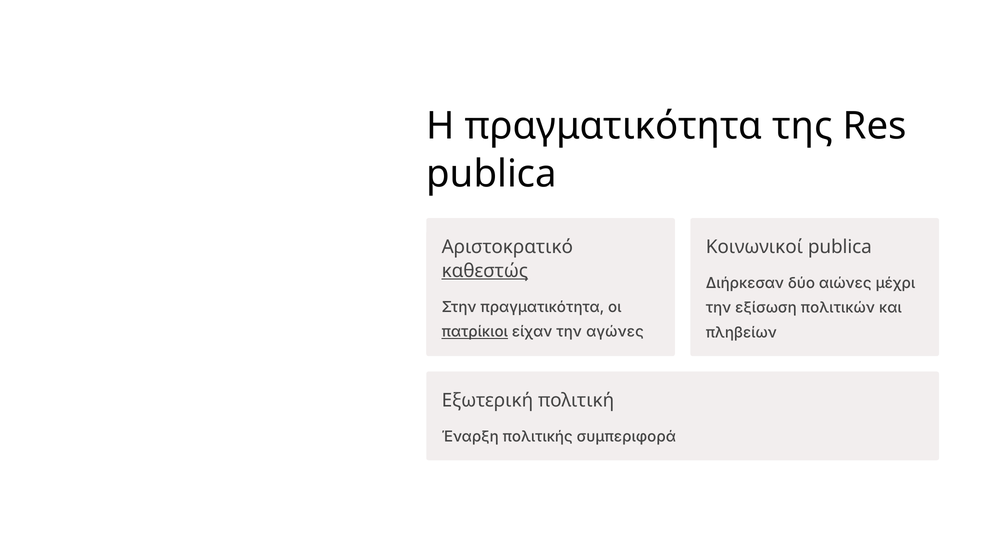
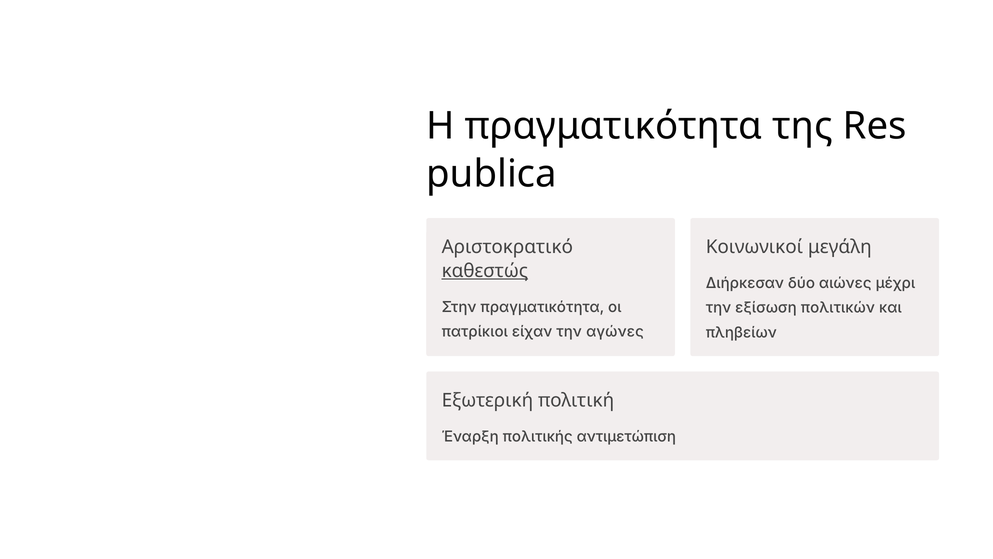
Κοινωνικοί publica: publica -> μεγάλη (840, 247)
πατρίκιοι underline: present -> none (475, 332)
συμπεριφορά: συμπεριφορά -> αντιμετώπιση (626, 437)
